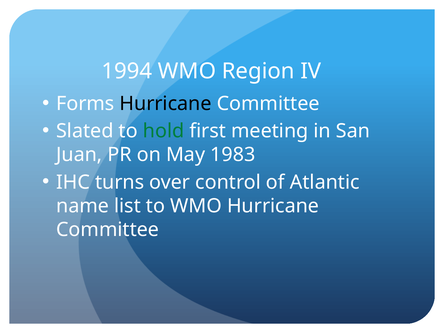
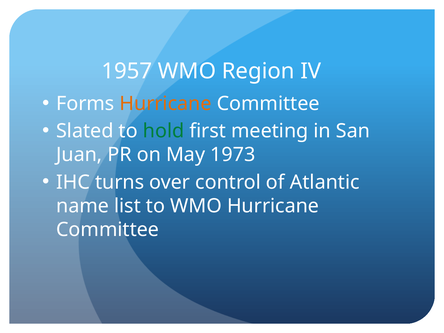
1994: 1994 -> 1957 (127, 71)
Hurricane colour: black -> orange (166, 104)
1983: 1983 -> 1973 (233, 155)
